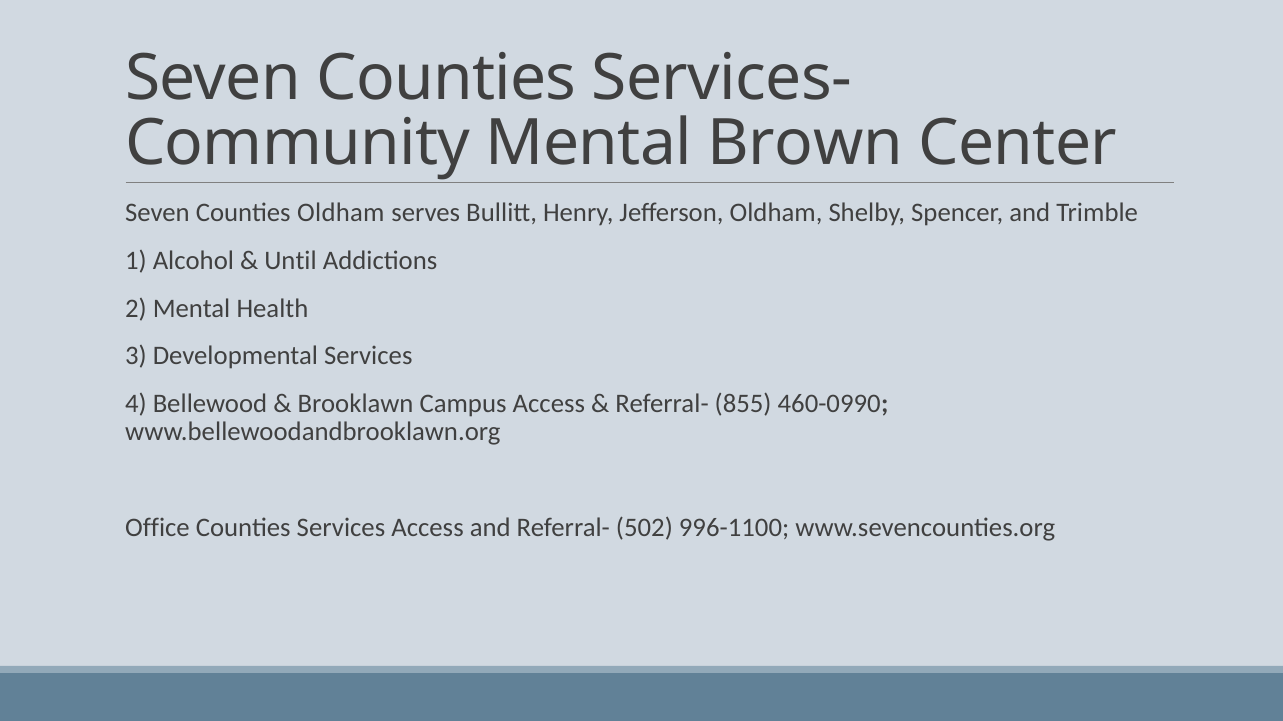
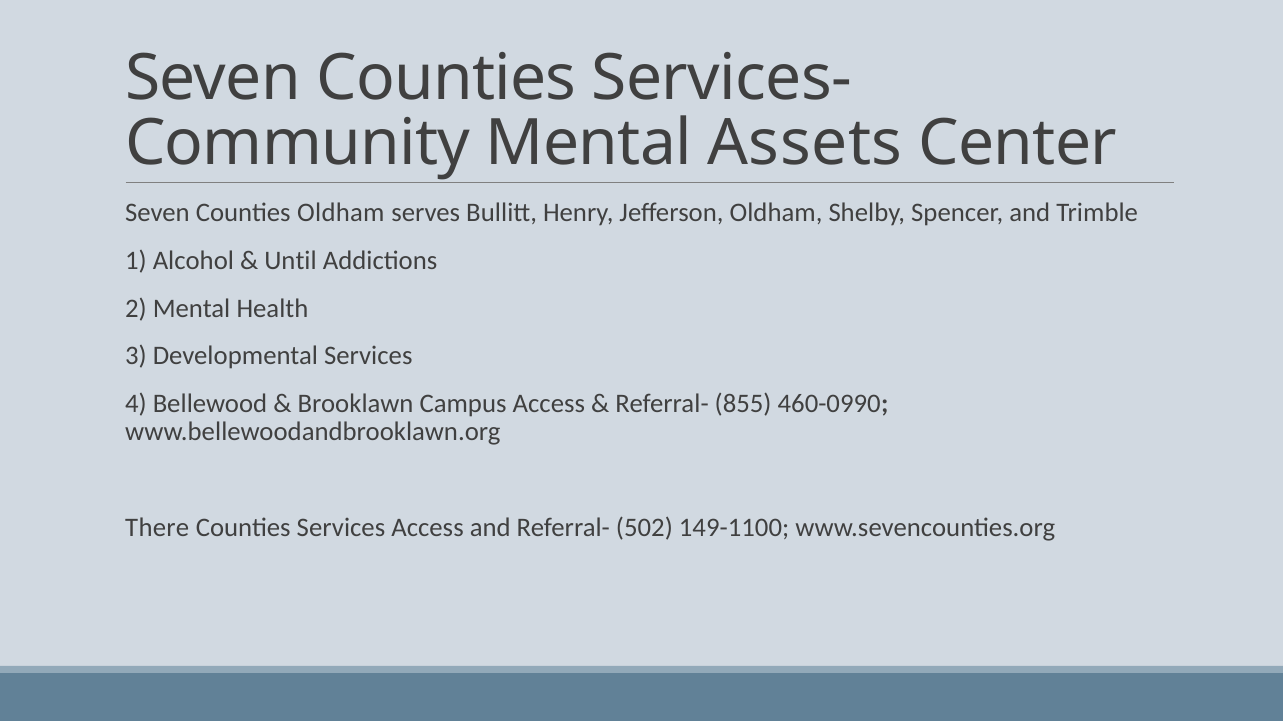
Brown: Brown -> Assets (805, 144)
Office: Office -> There (157, 528)
996-1100: 996-1100 -> 149-1100 (734, 528)
